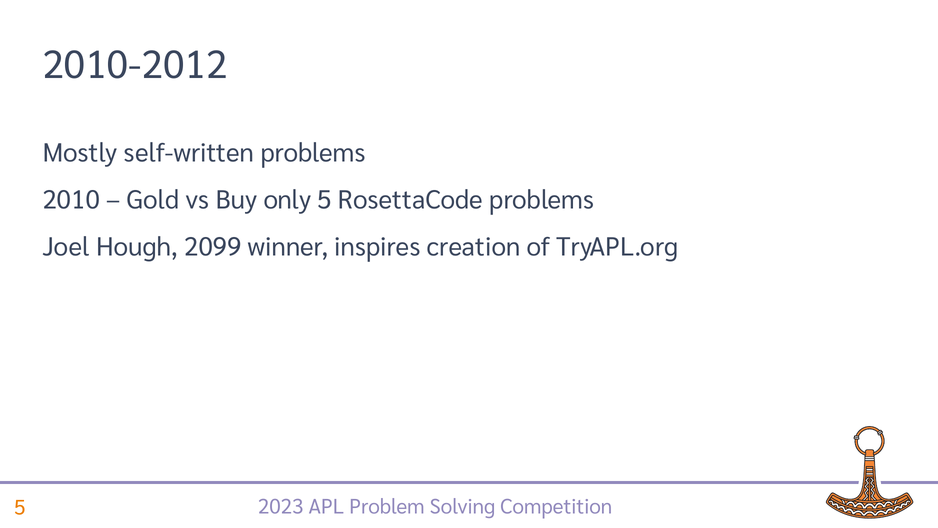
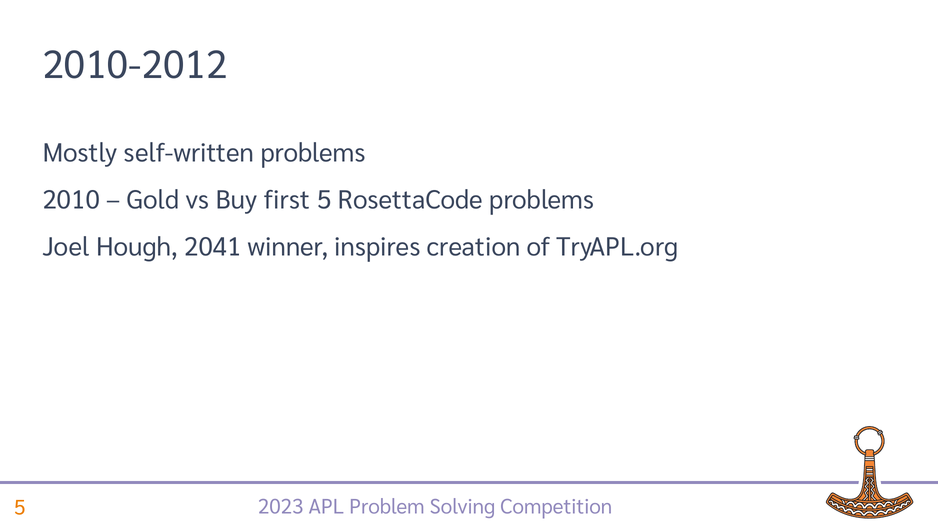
only: only -> first (287, 200)
2099: 2099 -> 2041 (213, 247)
